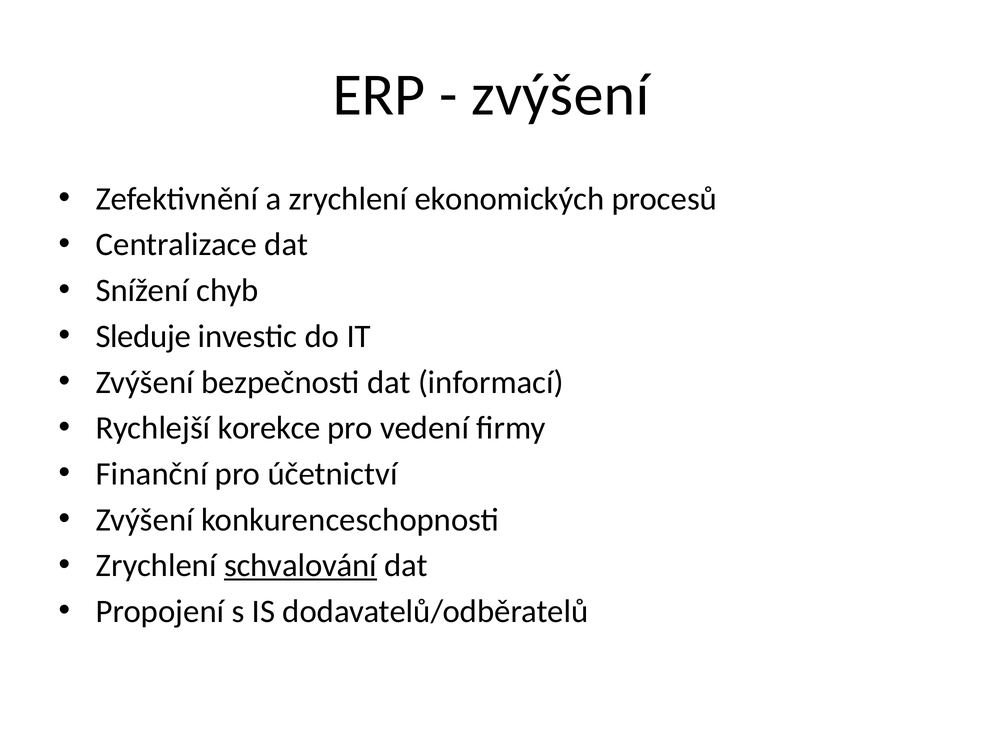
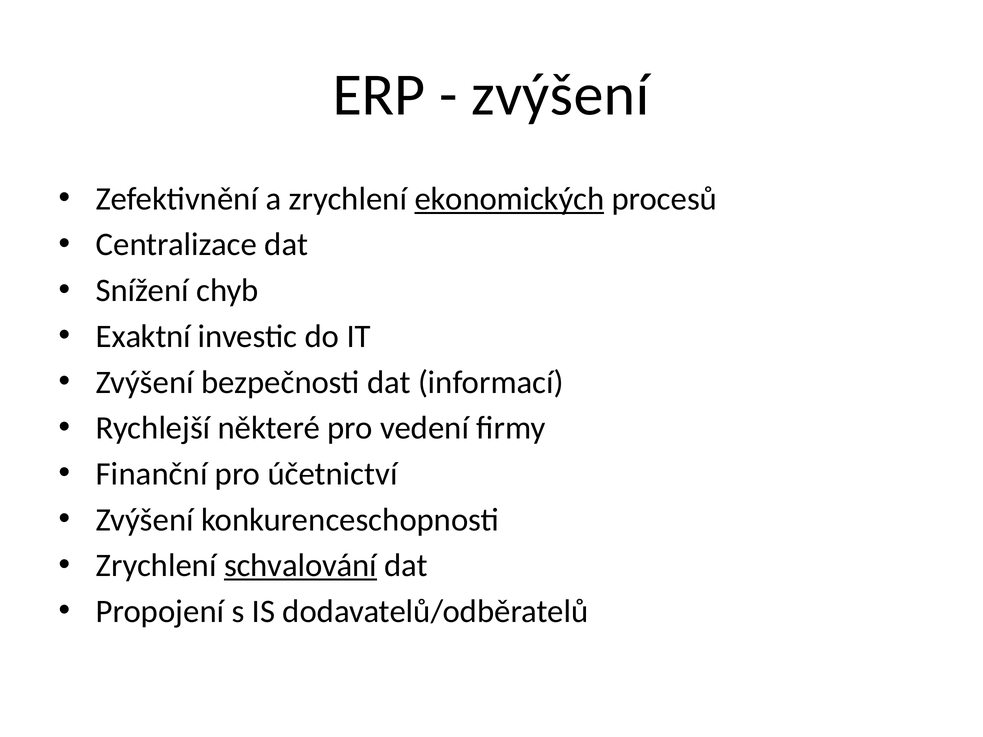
ekonomických underline: none -> present (509, 199)
Sleduje: Sleduje -> Exaktní (143, 336)
korekce: korekce -> některé (269, 428)
